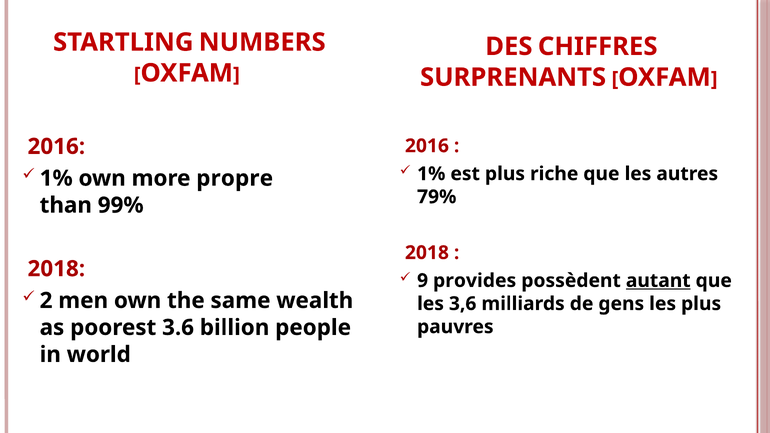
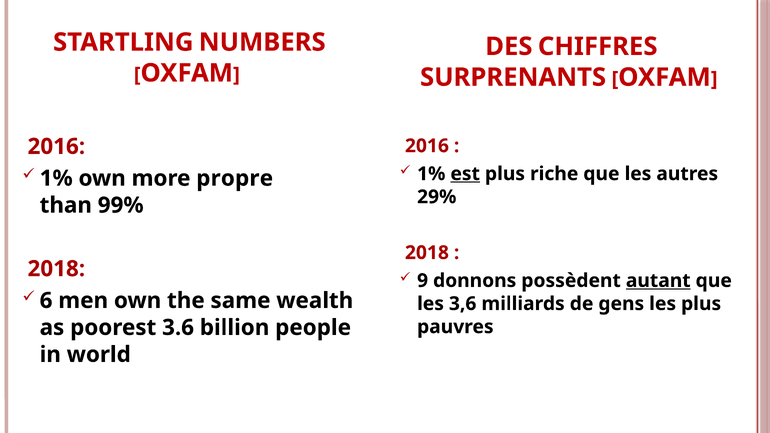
est underline: none -> present (465, 174)
79%: 79% -> 29% (437, 197)
provides: provides -> donnons (475, 281)
2: 2 -> 6 (46, 301)
